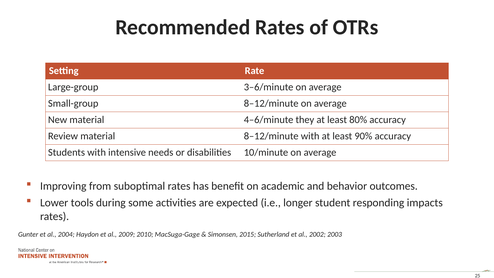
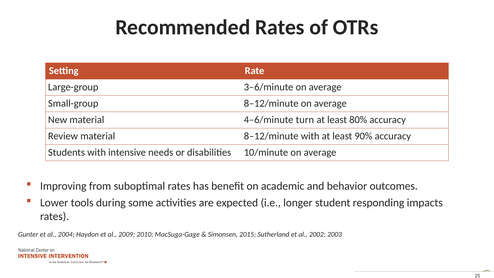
they: they -> turn (305, 120)
